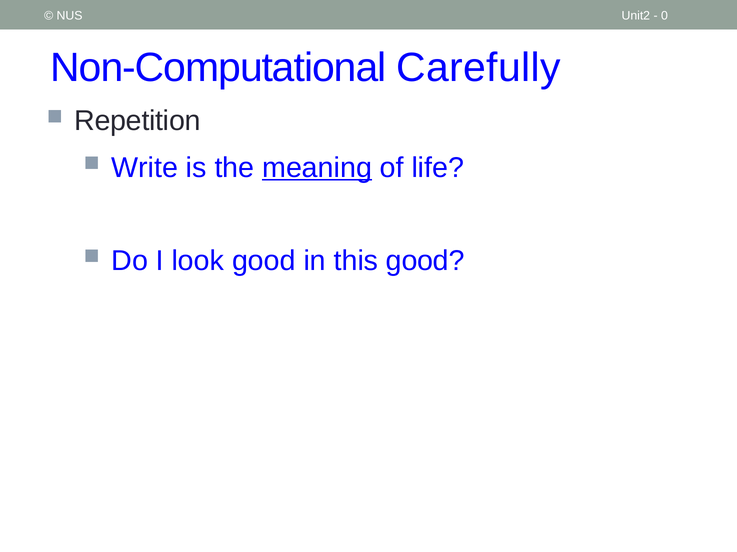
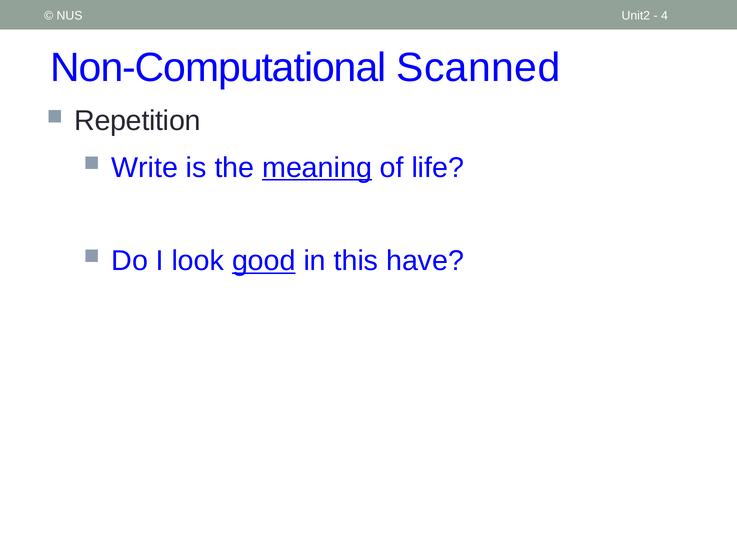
0: 0 -> 4 (665, 16)
Carefully: Carefully -> Scanned (478, 68)
good underline: none -> present (264, 261)
this good: good -> have (425, 261)
